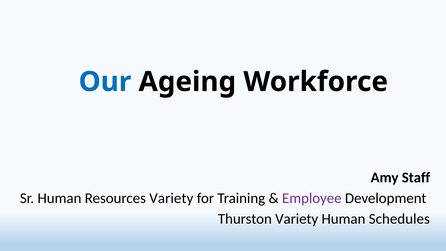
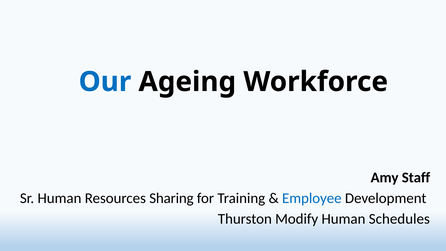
Resources Variety: Variety -> Sharing (171, 198)
Employee colour: purple -> blue (312, 198)
Thurston Variety: Variety -> Modify (297, 219)
